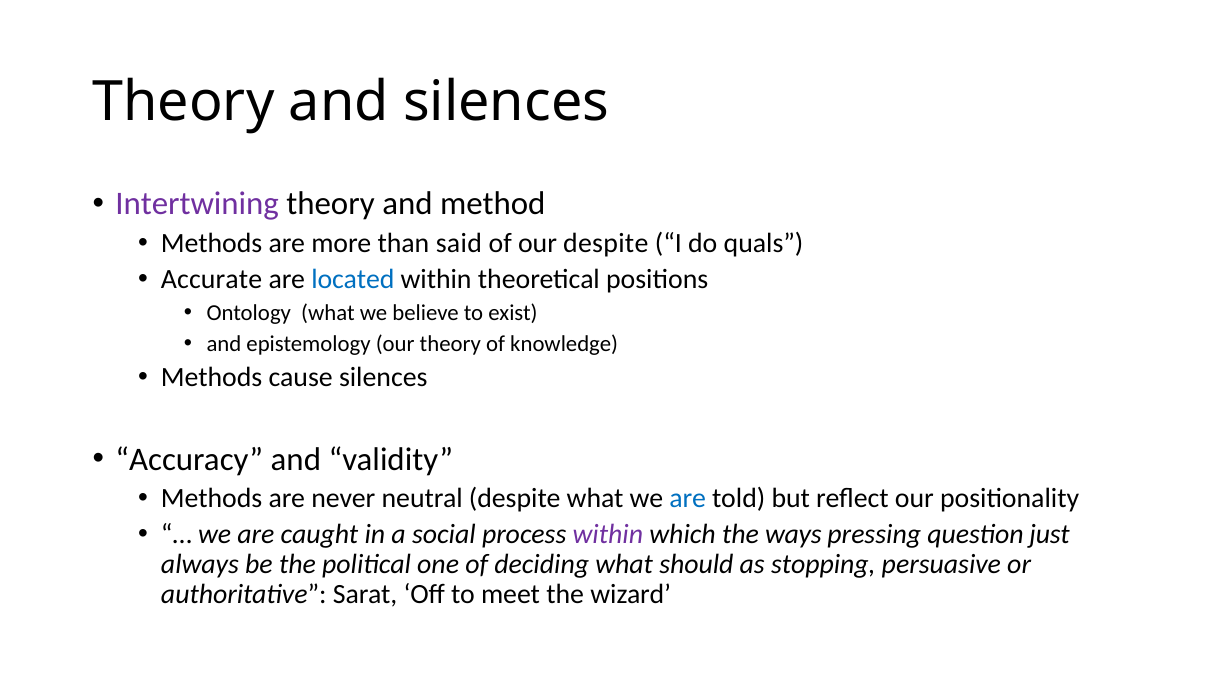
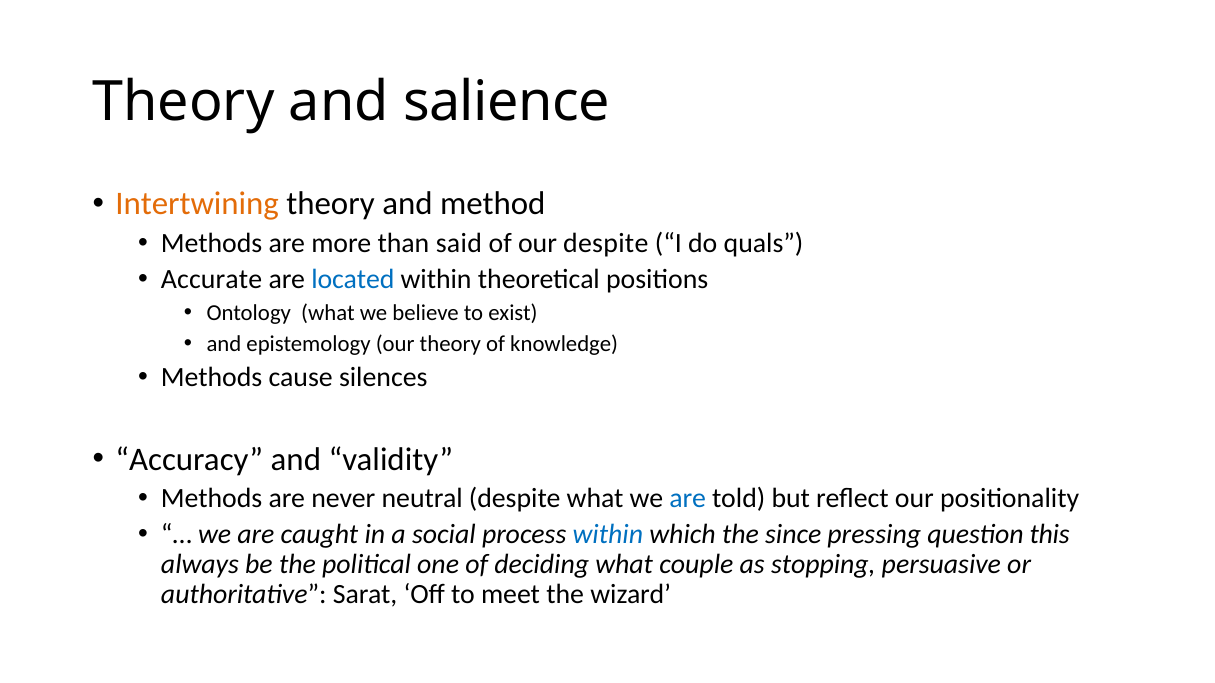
and silences: silences -> salience (506, 102)
Intertwining colour: purple -> orange (197, 204)
within colour: purple -> blue (608, 535)
ways: ways -> since (793, 535)
just: just -> this (1050, 535)
should: should -> couple (696, 565)
